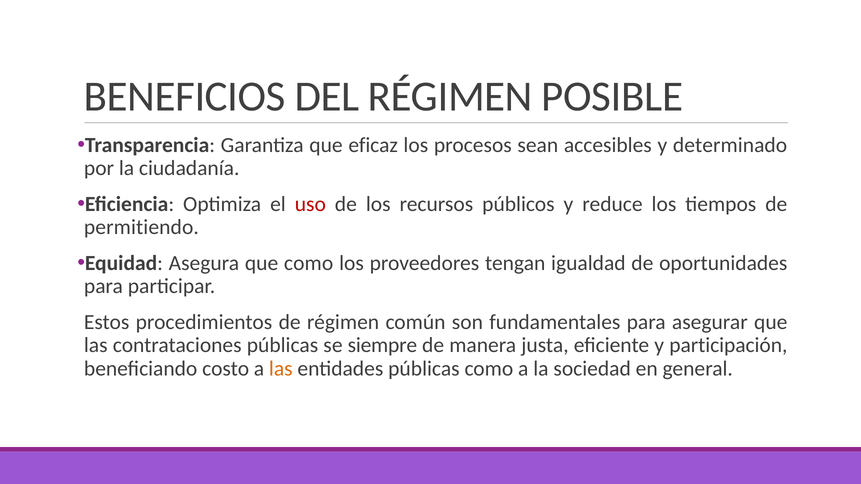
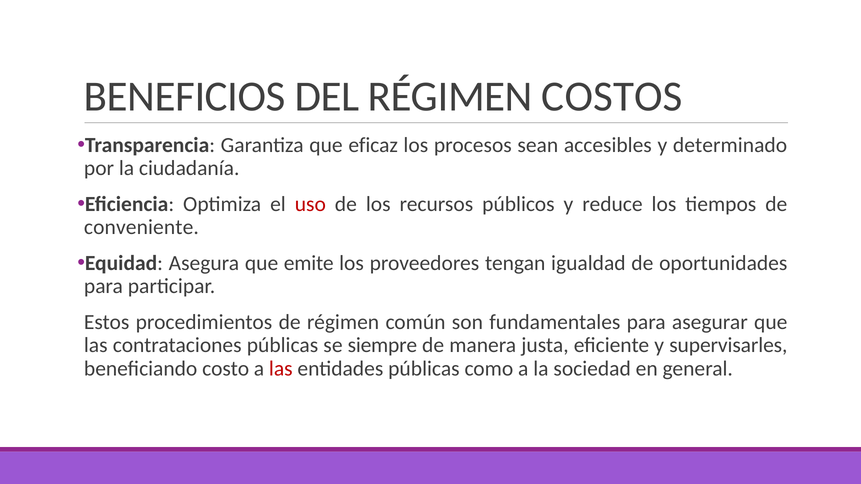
POSIBLE: POSIBLE -> COSTOS (612, 96)
permitiendo: permitiendo -> conveniente (141, 227)
que como: como -> emite (309, 263)
participación: participación -> supervisarles (728, 345)
las colour: orange -> red (281, 369)
